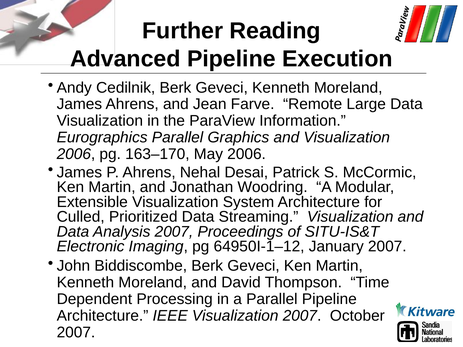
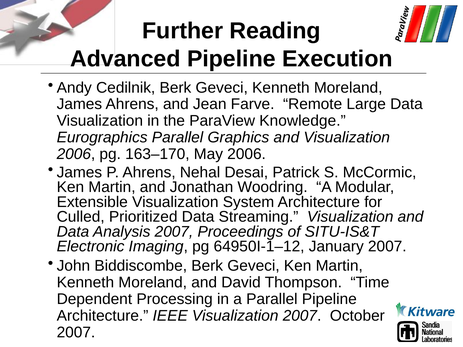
Information: Information -> Knowledge (303, 121)
